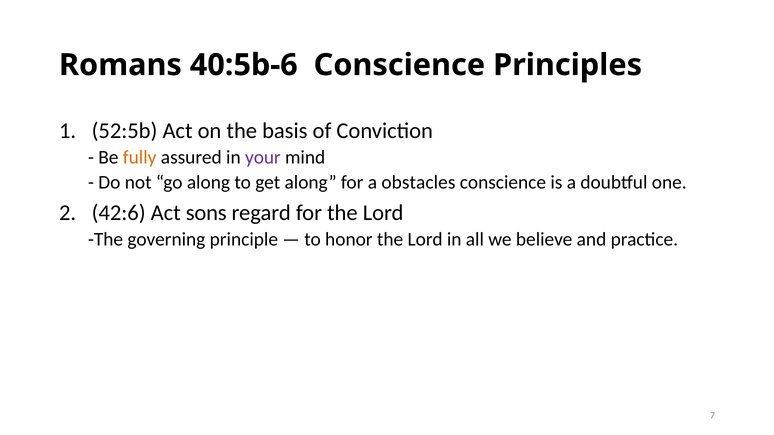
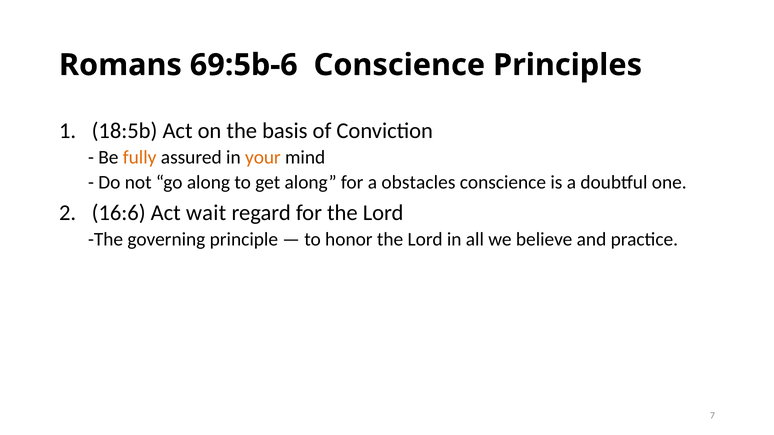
40:5b-6: 40:5b-6 -> 69:5b-6 (244, 65)
52:5b: 52:5b -> 18:5b (125, 131)
your colour: purple -> orange (263, 158)
42:6: 42:6 -> 16:6 (119, 213)
sons: sons -> wait (206, 213)
